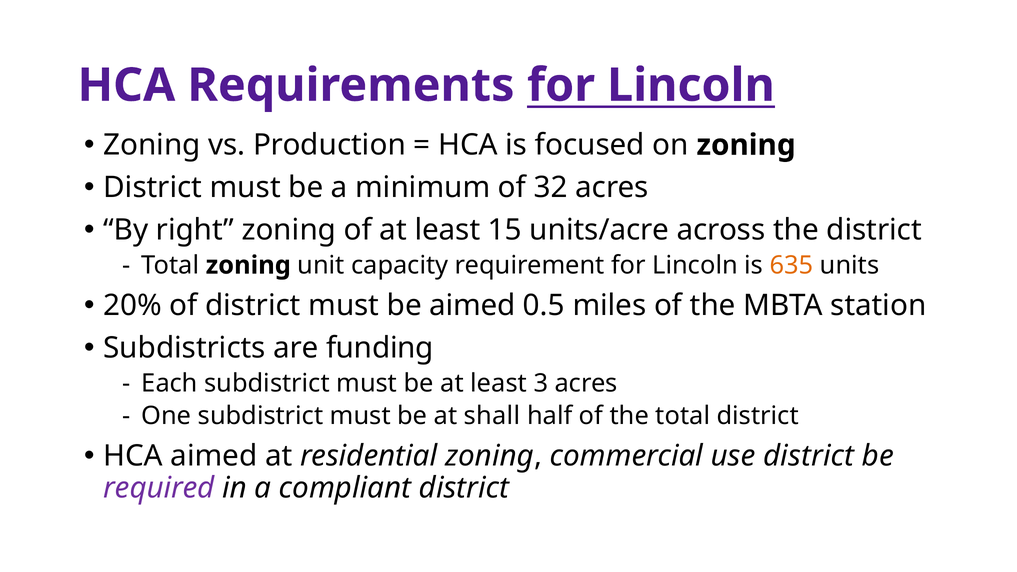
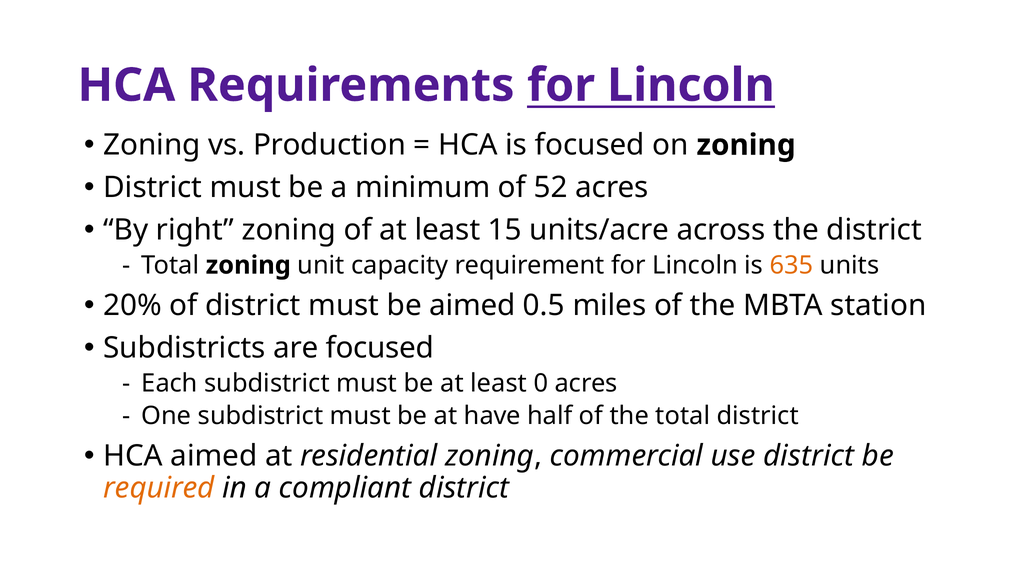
32: 32 -> 52 (551, 188)
are funding: funding -> focused (380, 348)
3: 3 -> 0 (541, 383)
shall: shall -> have (492, 416)
required colour: purple -> orange (159, 488)
